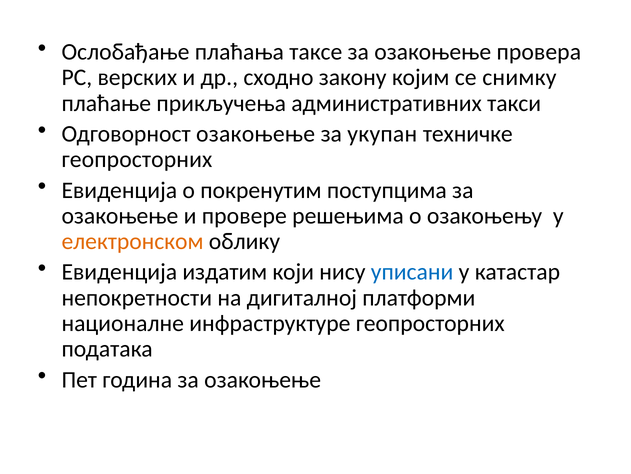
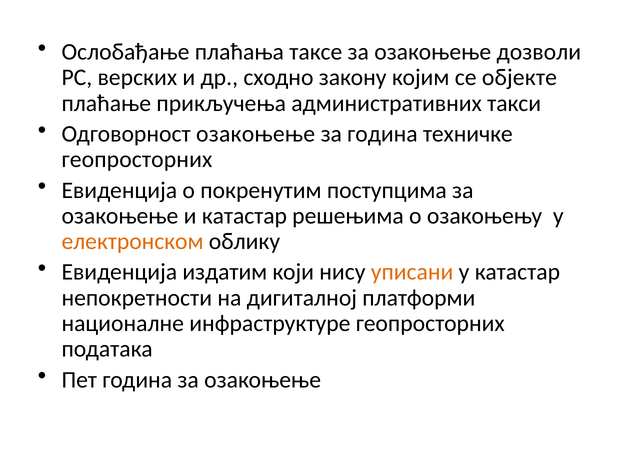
провера: провера -> дозволи (539, 52)
снимку: снимку -> објекте (519, 77)
за укупан: укупан -> година (382, 134)
и провере: провере -> катастар (244, 216)
уписани colour: blue -> orange (412, 272)
